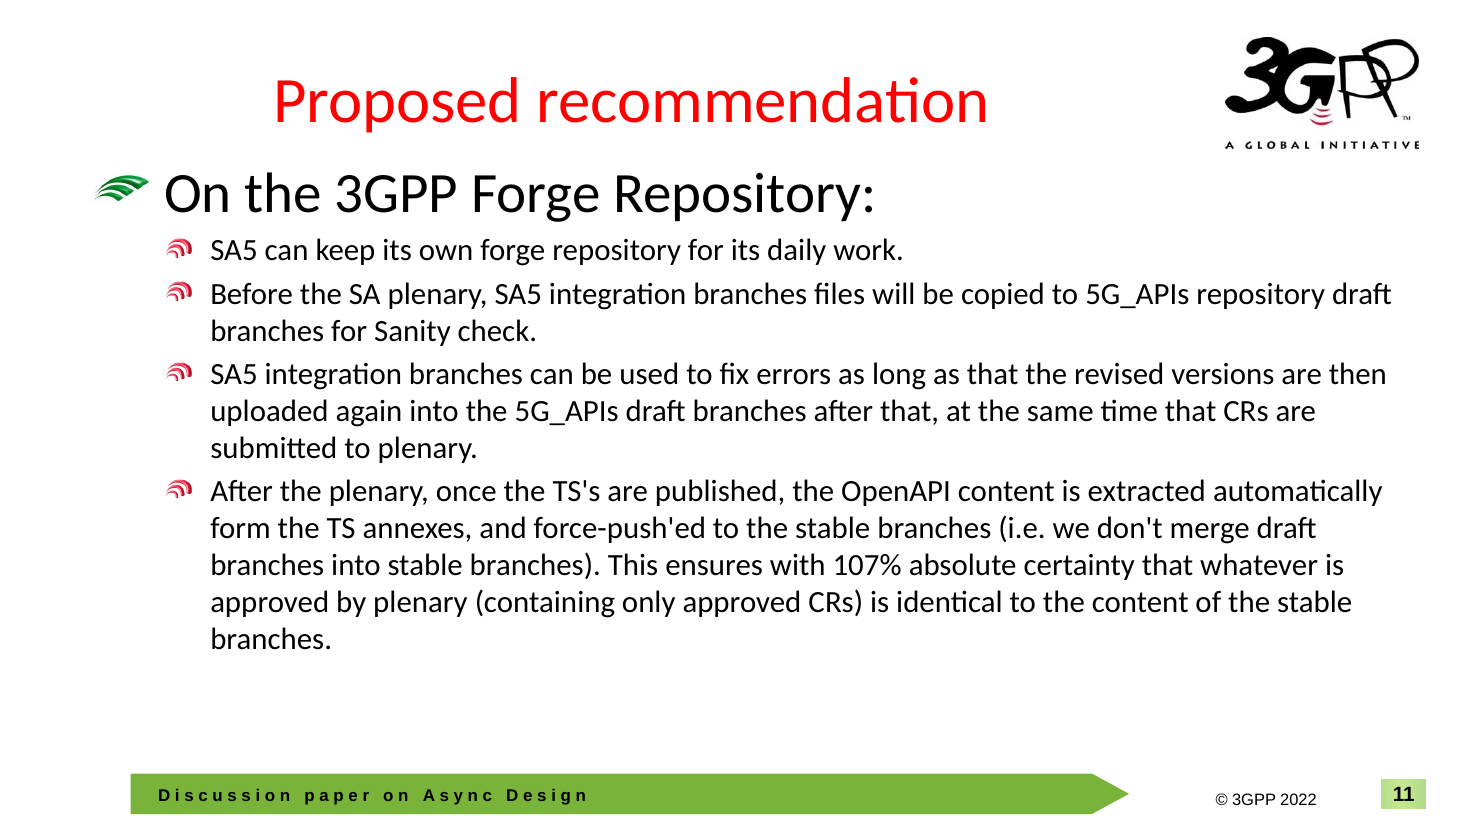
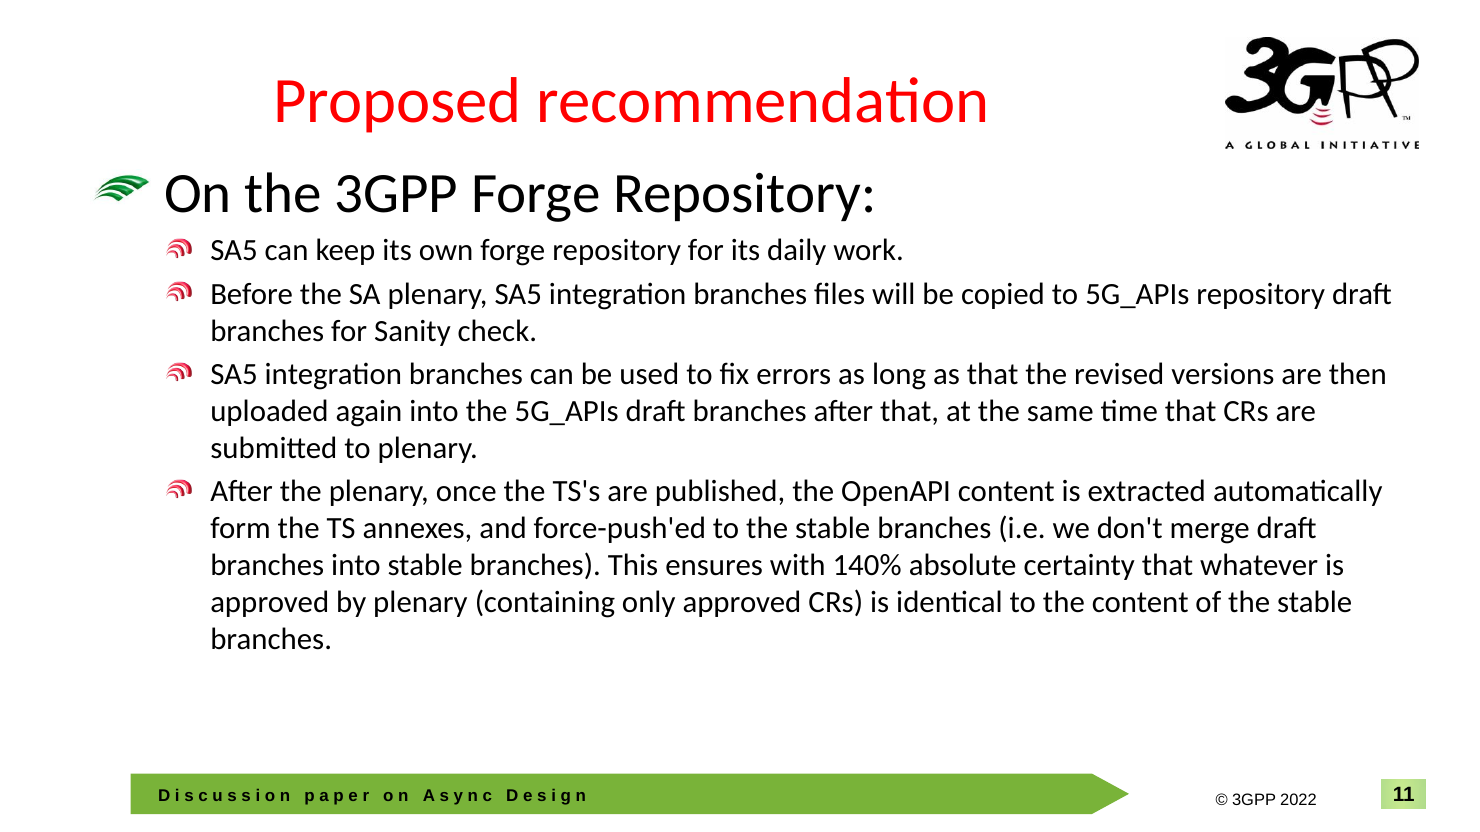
107%: 107% -> 140% (867, 566)
